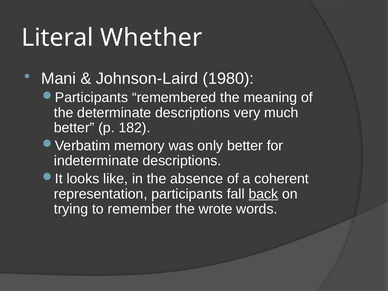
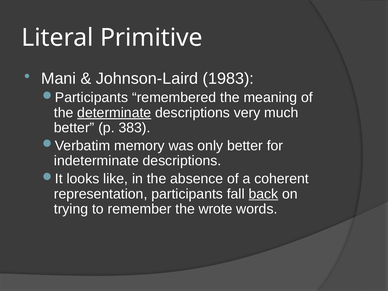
Whether: Whether -> Primitive (151, 38)
1980: 1980 -> 1983 (228, 78)
determinate underline: none -> present (114, 113)
182: 182 -> 383 (135, 128)
